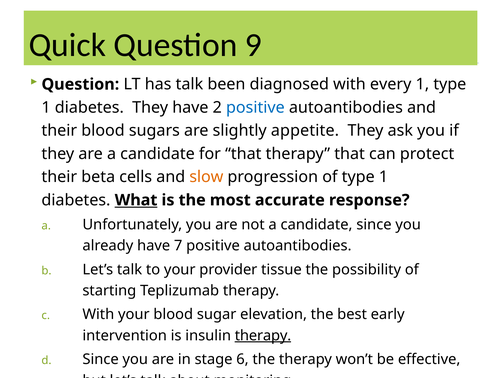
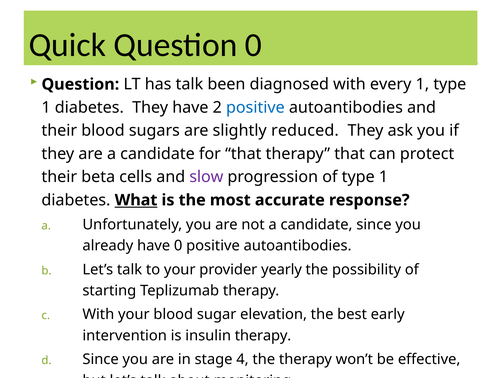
Question 9: 9 -> 0 (253, 45)
appetite: appetite -> reduced (305, 131)
slow colour: orange -> purple (206, 177)
have 7: 7 -> 0 (178, 246)
tissue: tissue -> yearly (282, 270)
therapy underline: present -> none (263, 336)
6: 6 -> 4 (243, 359)
